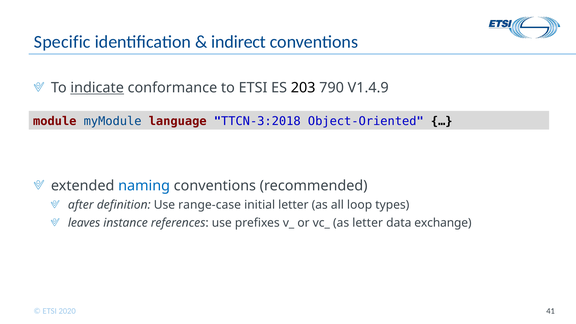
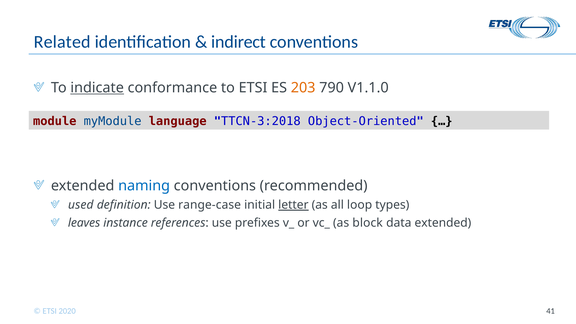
Specific: Specific -> Related (62, 42)
203 colour: black -> orange (303, 88)
V1.4.9: V1.4.9 -> V1.1.0 (368, 88)
after: after -> used (81, 205)
letter underline: none -> present (293, 205)
as letter: letter -> block (368, 223)
data exchange: exchange -> extended (443, 223)
